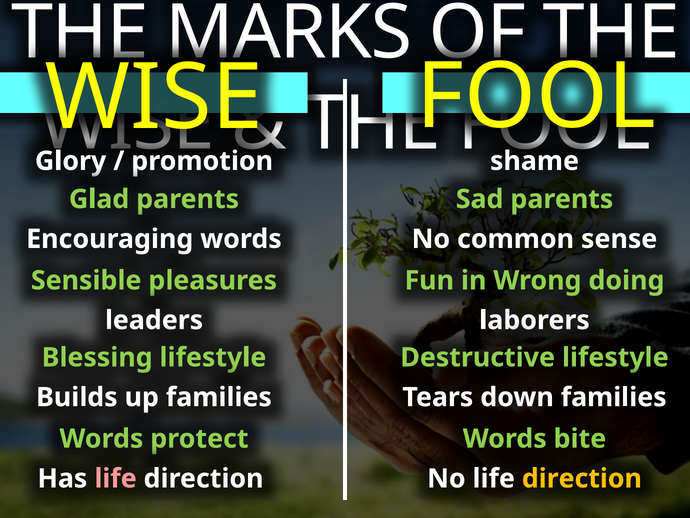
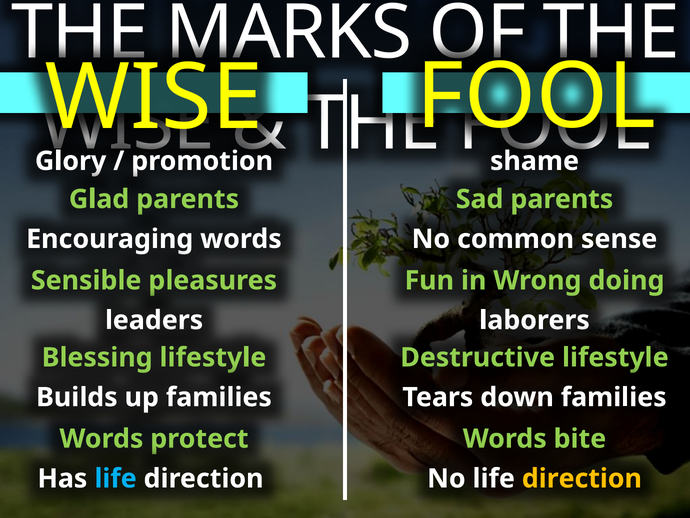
life colour: pink -> light blue (115, 478)
